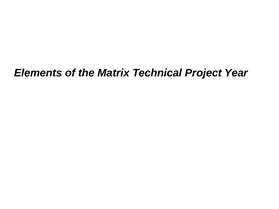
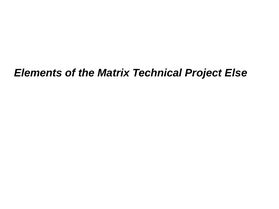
Year: Year -> Else (236, 73)
